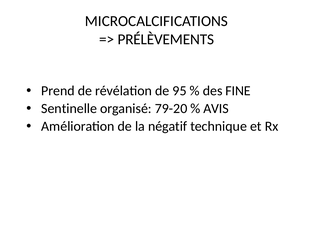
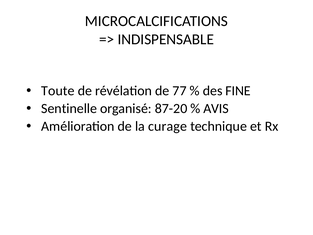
PRÉLÈVEMENTS: PRÉLÈVEMENTS -> INDISPENSABLE (166, 39)
Prend: Prend -> Toute (58, 91)
95: 95 -> 77 (180, 91)
79-20: 79-20 -> 87-20 (171, 108)
négatif: négatif -> curage (168, 126)
